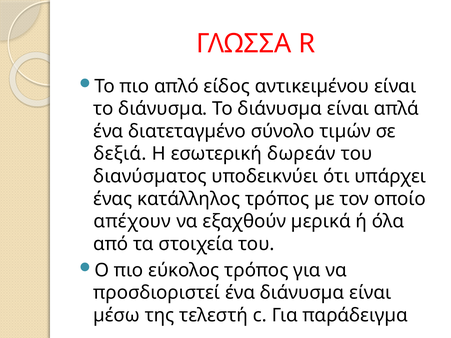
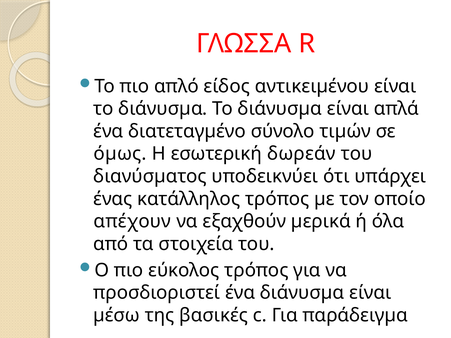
δεξιά: δεξιά -> όµως (120, 154)
τελεστή: τελεστή -> βασικές (214, 315)
